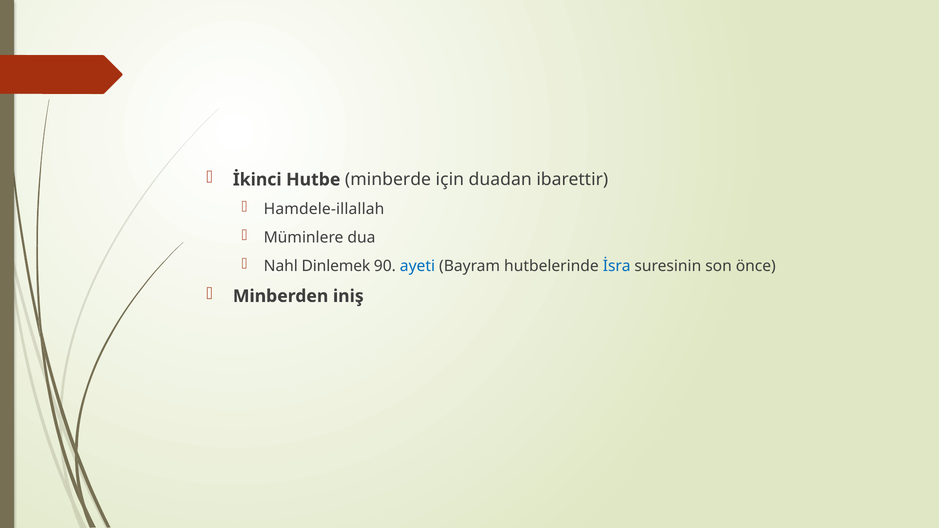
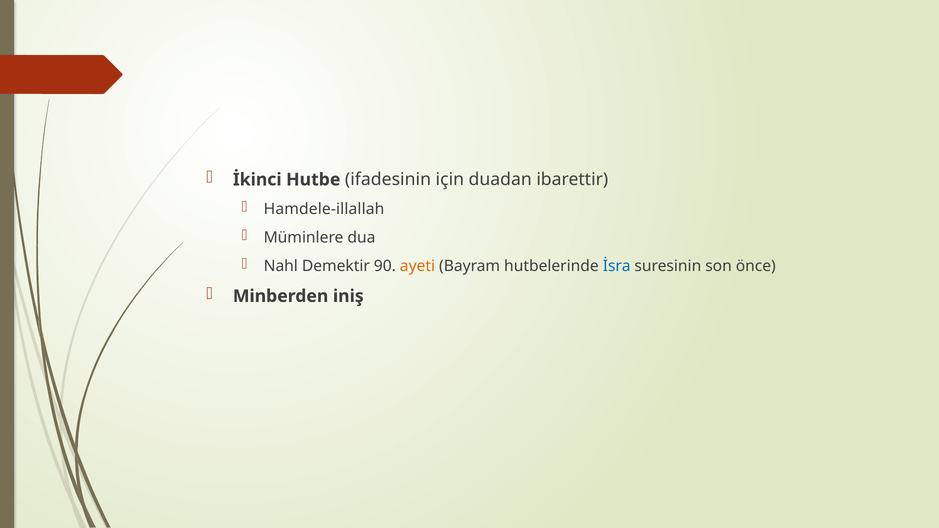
minberde: minberde -> ifadesinin (388, 180)
Dinlemek: Dinlemek -> Demektir (336, 266)
ayeti colour: blue -> orange (417, 266)
